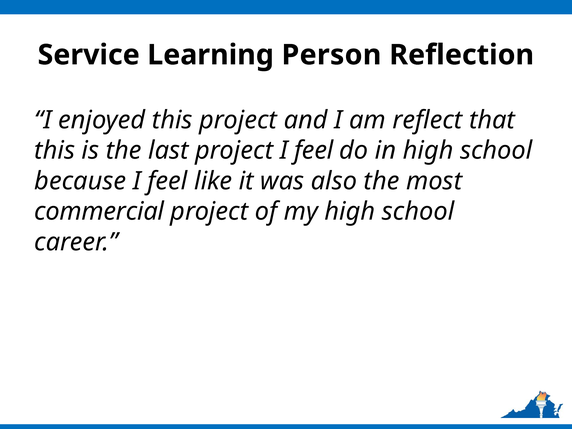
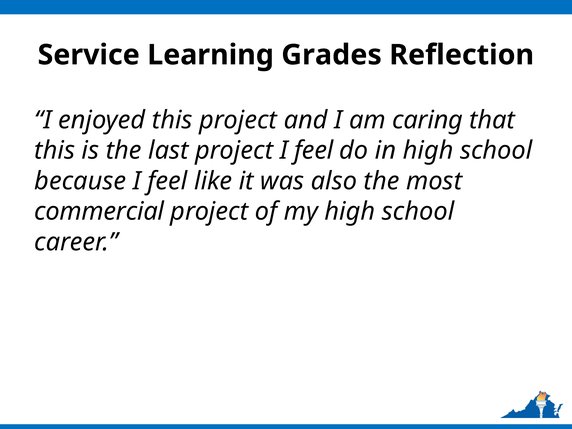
Person: Person -> Grades (332, 55)
reflect: reflect -> caring (428, 120)
